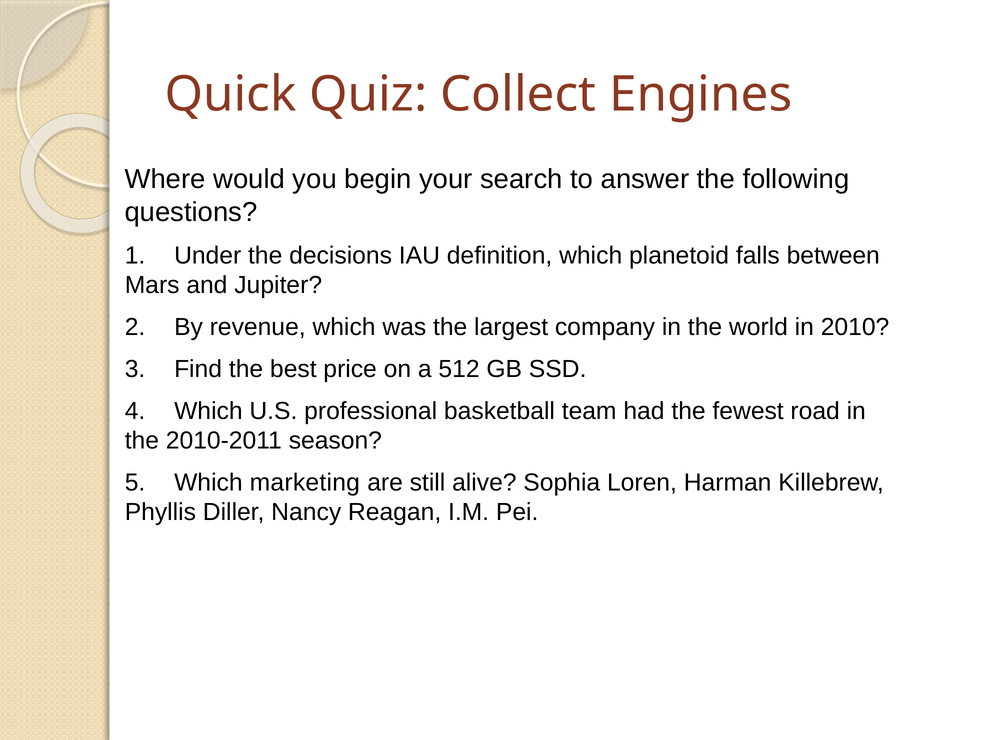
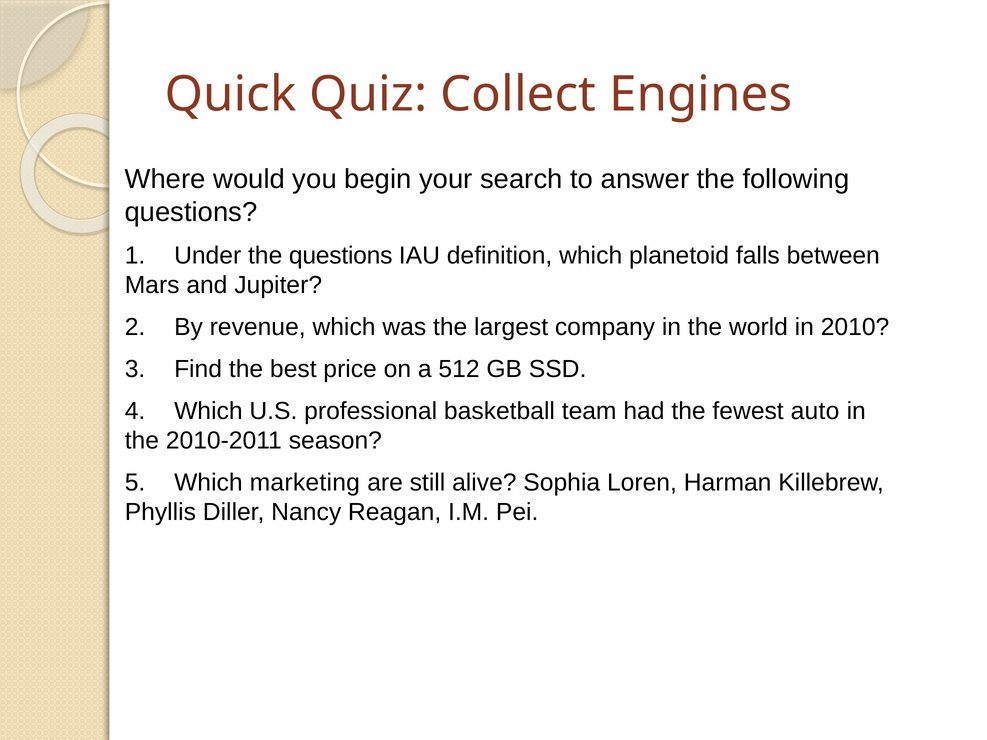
the decisions: decisions -> questions (341, 256)
road: road -> auto (815, 411)
